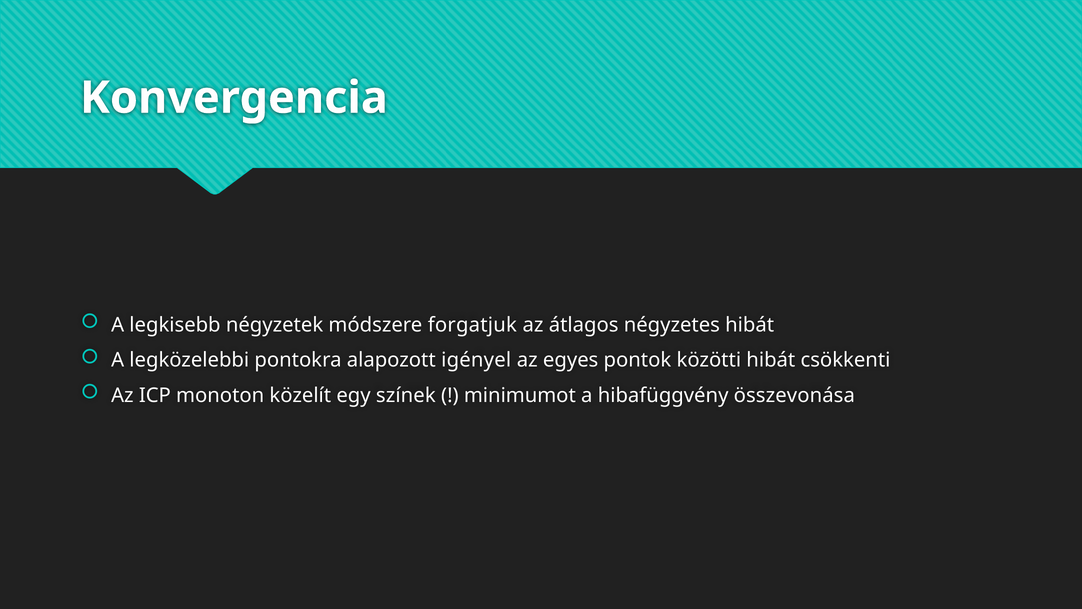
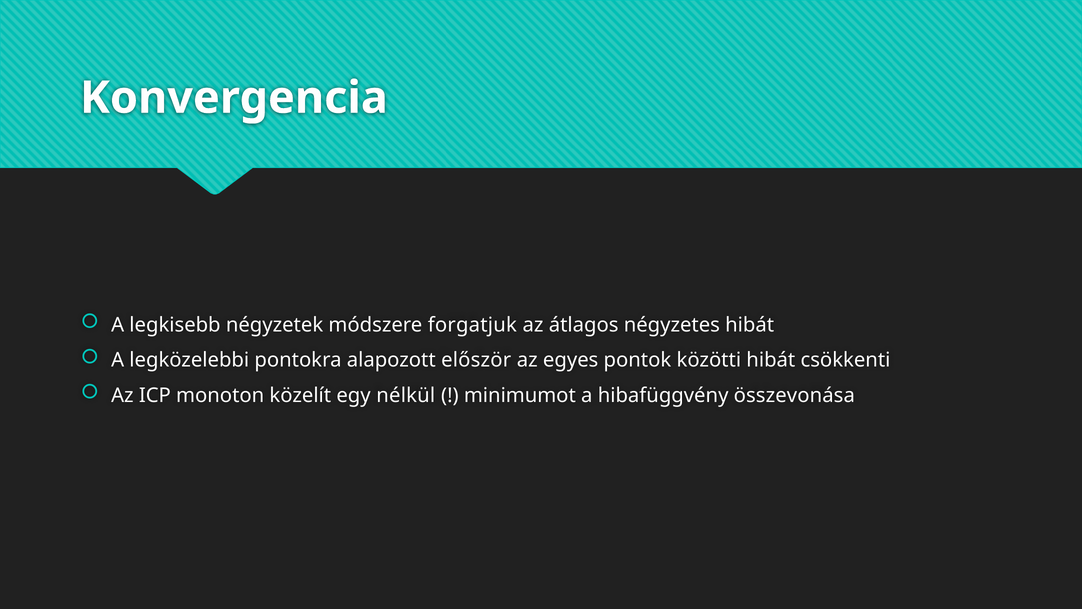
igényel: igényel -> először (476, 360)
színek: színek -> nélkül (406, 395)
